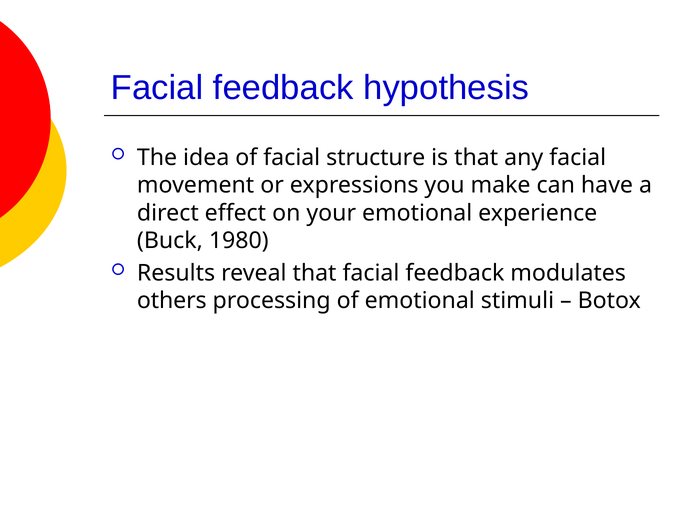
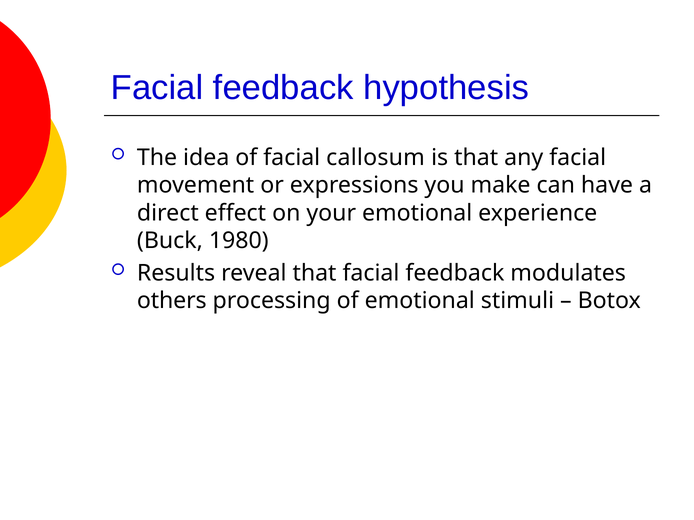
structure: structure -> callosum (376, 158)
